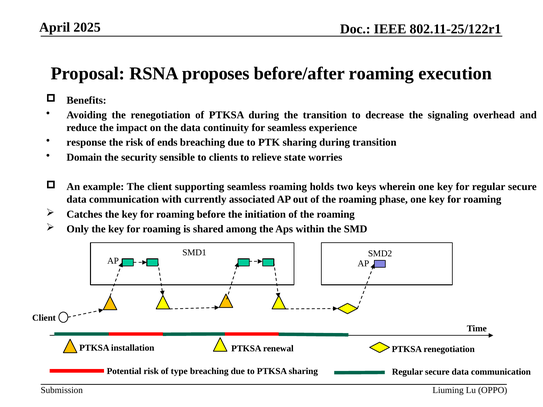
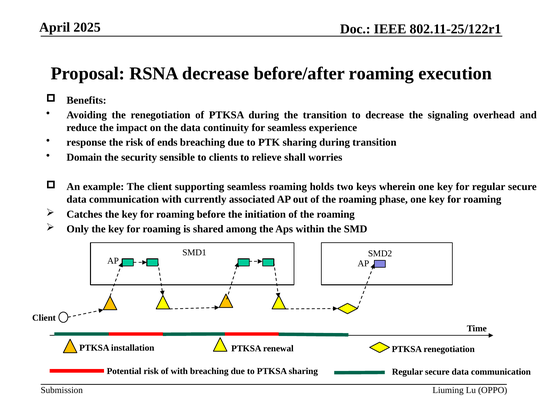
RSNA proposes: proposes -> decrease (216, 74)
state: state -> shall (295, 157)
of type: type -> with (179, 372)
